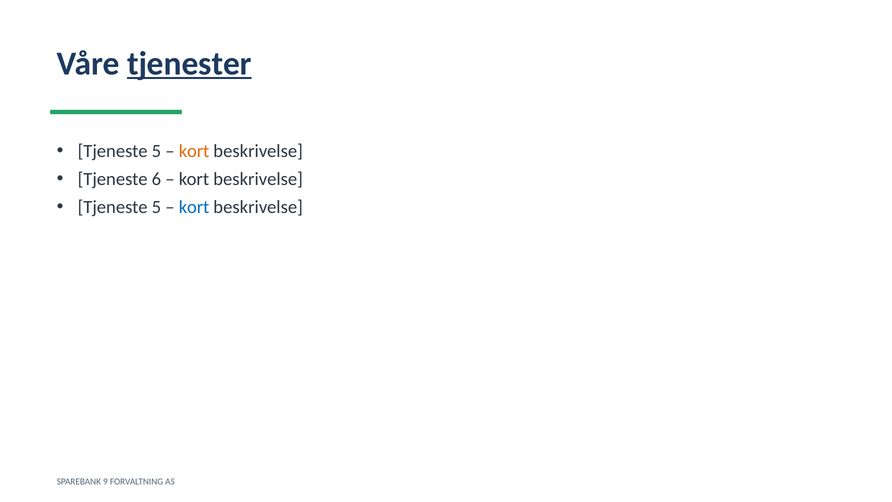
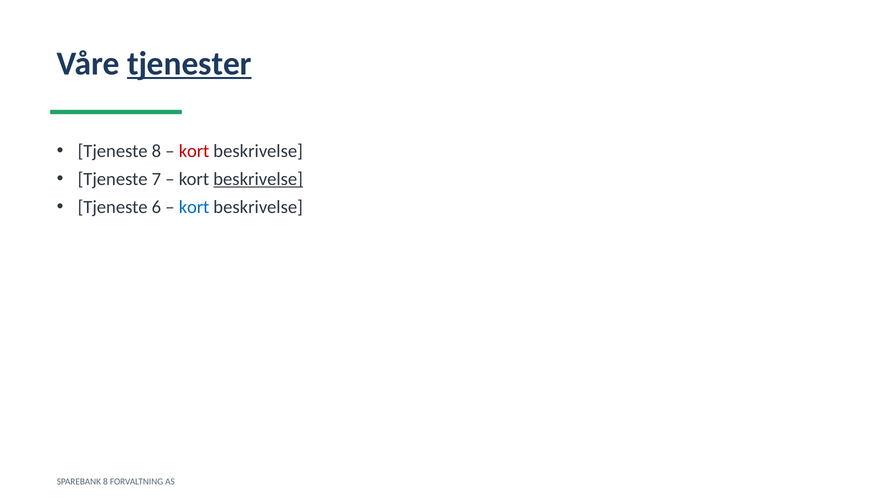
5: 5 -> 8 (156, 151)
kort colour: orange -> red (194, 151)
6: 6 -> 7 (156, 179)
beskrivelse underline: none -> present (258, 179)
5: 5 -> 6 (156, 207)
SPAREBANK 9: 9 -> 8 (105, 481)
